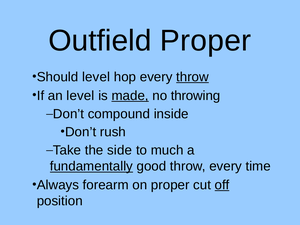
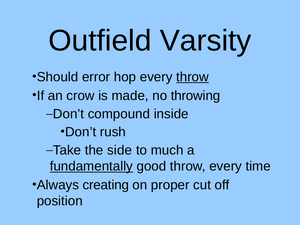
Outfield Proper: Proper -> Varsity (206, 41)
Should level: level -> error (96, 77)
an level: level -> crow (81, 96)
made underline: present -> none (130, 96)
forearm: forearm -> creating (106, 185)
off underline: present -> none (222, 185)
